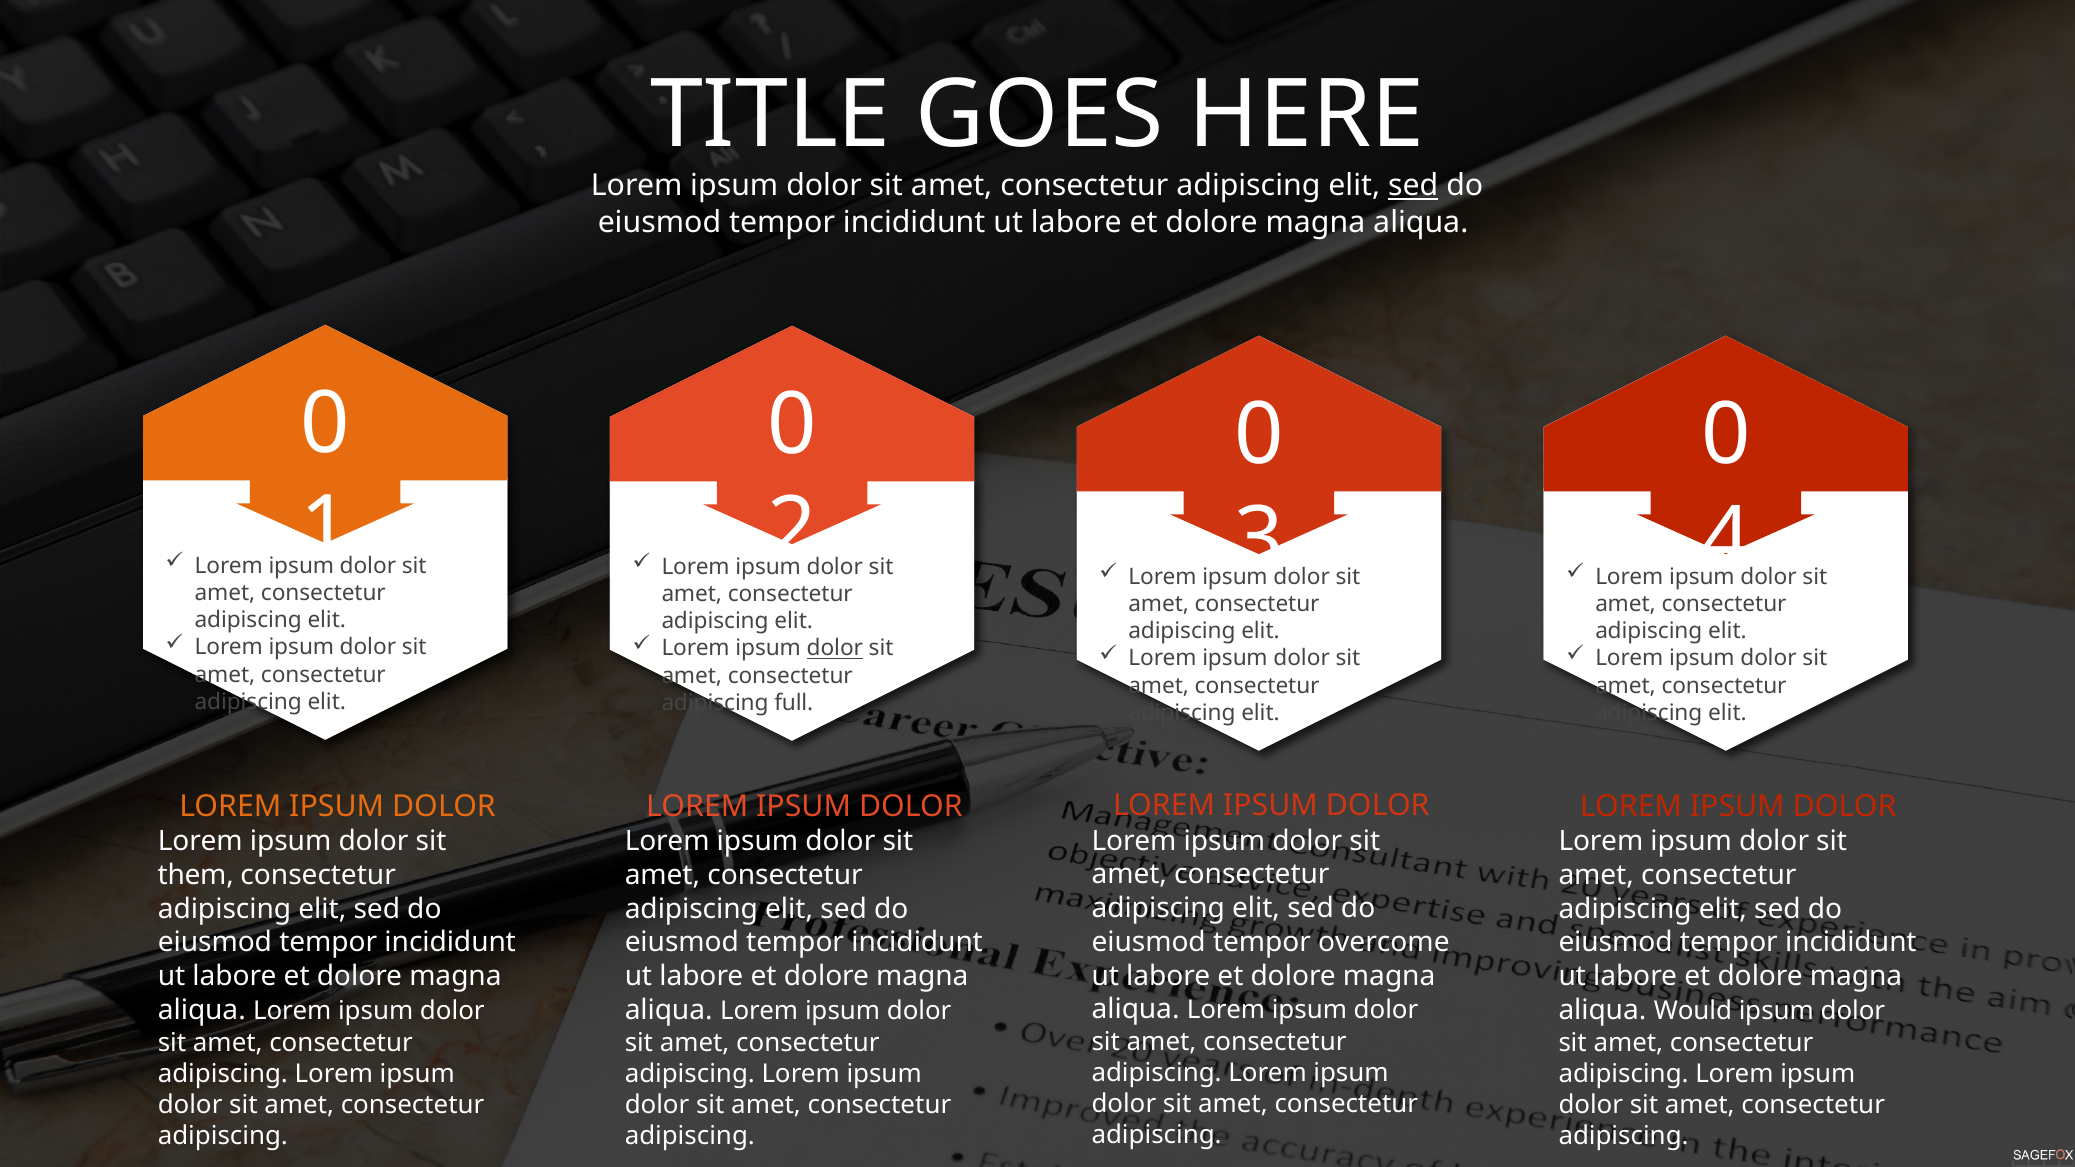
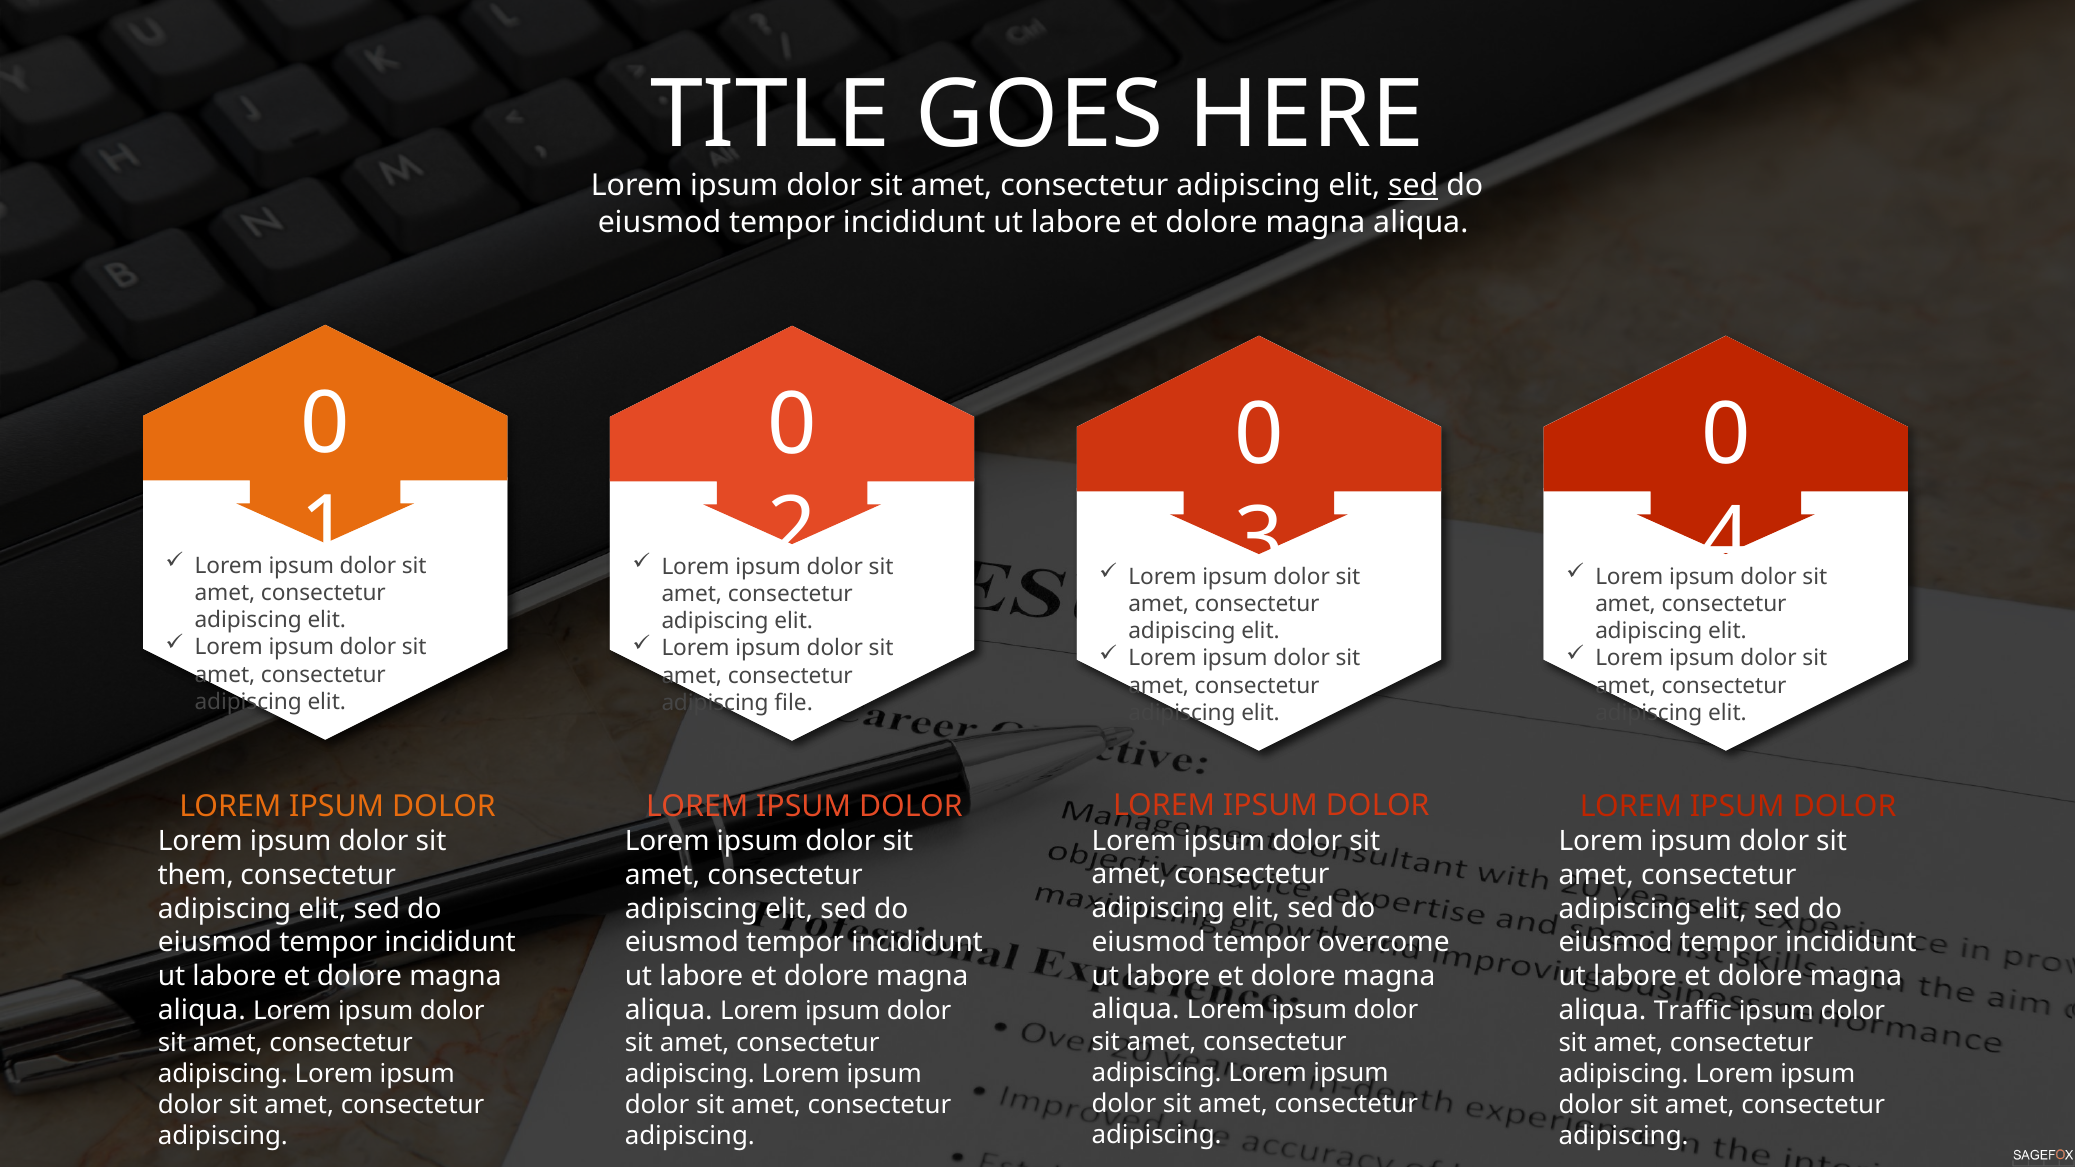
dolor underline: present -> none (835, 649)
full: full -> file (794, 703)
Would: Would -> Traffic (1693, 1011)
